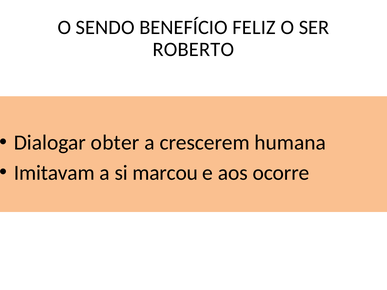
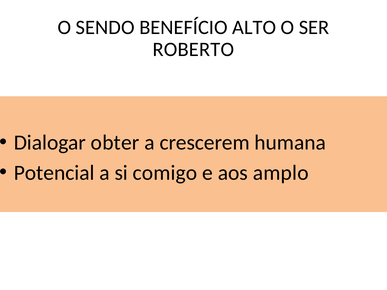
FELIZ: FELIZ -> ALTO (254, 27)
Imitavam: Imitavam -> Potencial (54, 173)
marcou: marcou -> comigo (165, 173)
ocorre: ocorre -> amplo (281, 173)
